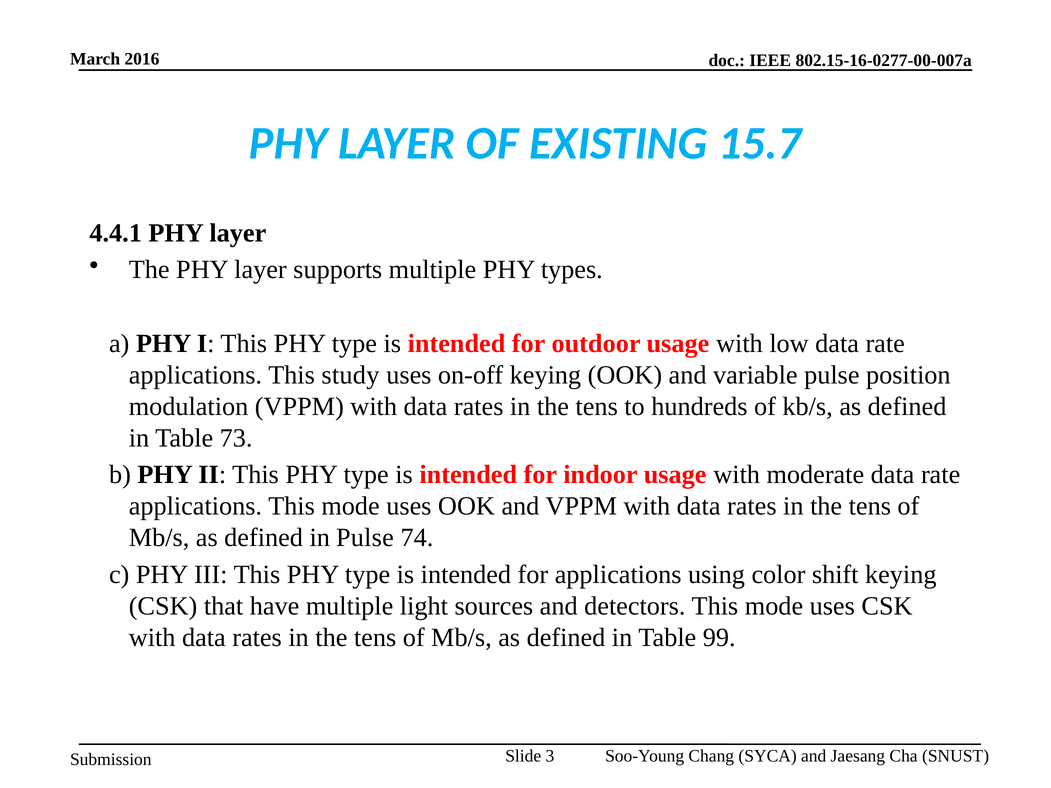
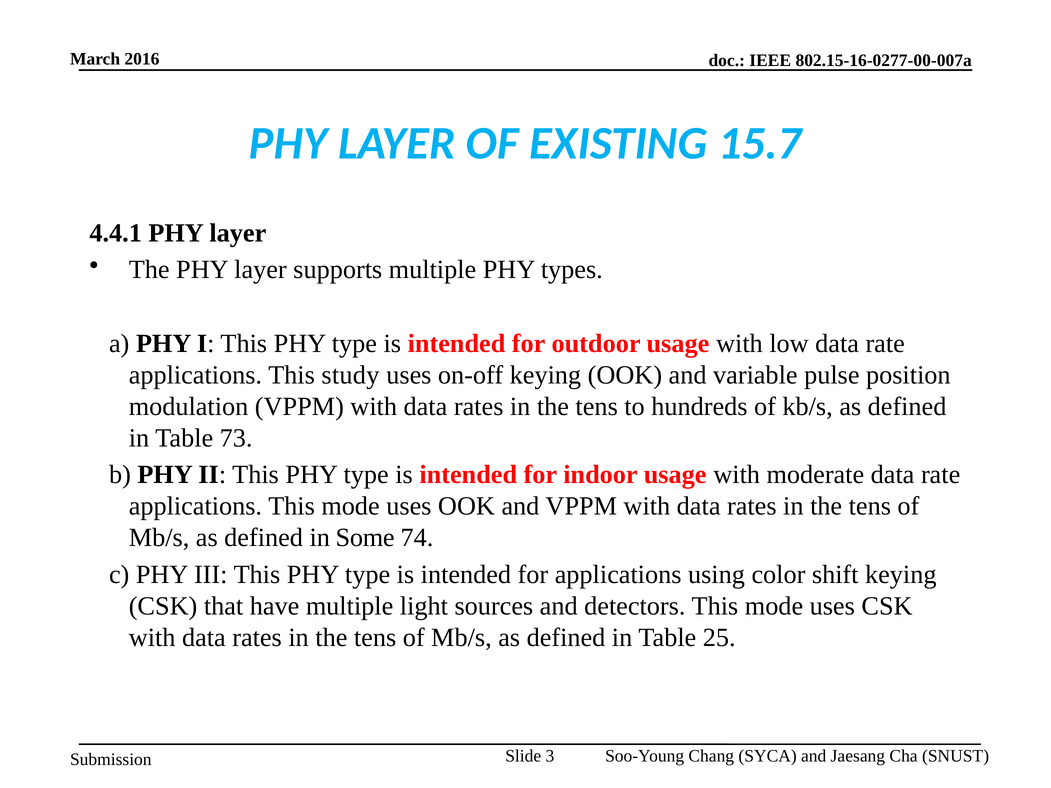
in Pulse: Pulse -> Some (365, 538)
99: 99 -> 25 (719, 638)
